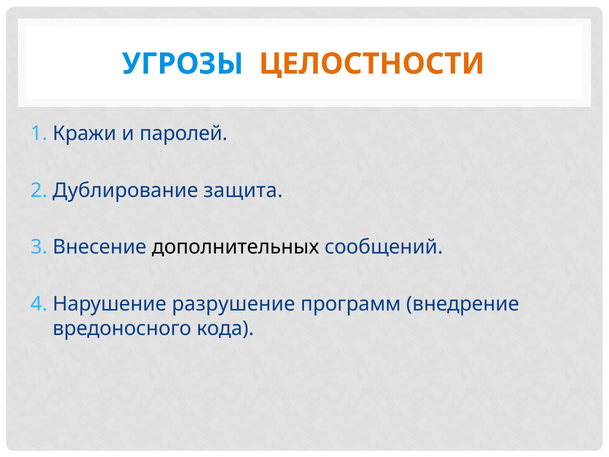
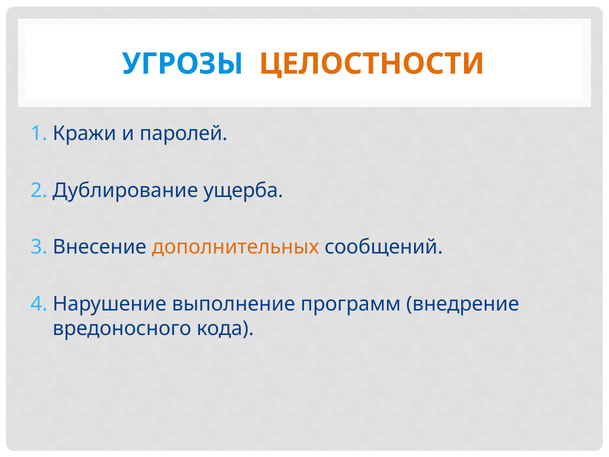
защита: защита -> ущерба (243, 190)
дополнительных colour: black -> orange (236, 247)
разрушение: разрушение -> выполнение (234, 304)
